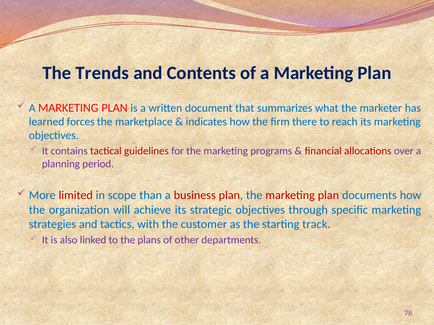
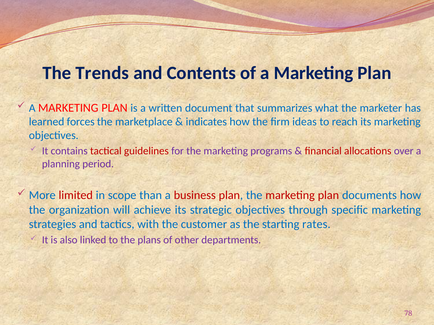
there: there -> ideas (305, 122)
track: track -> rates (316, 225)
